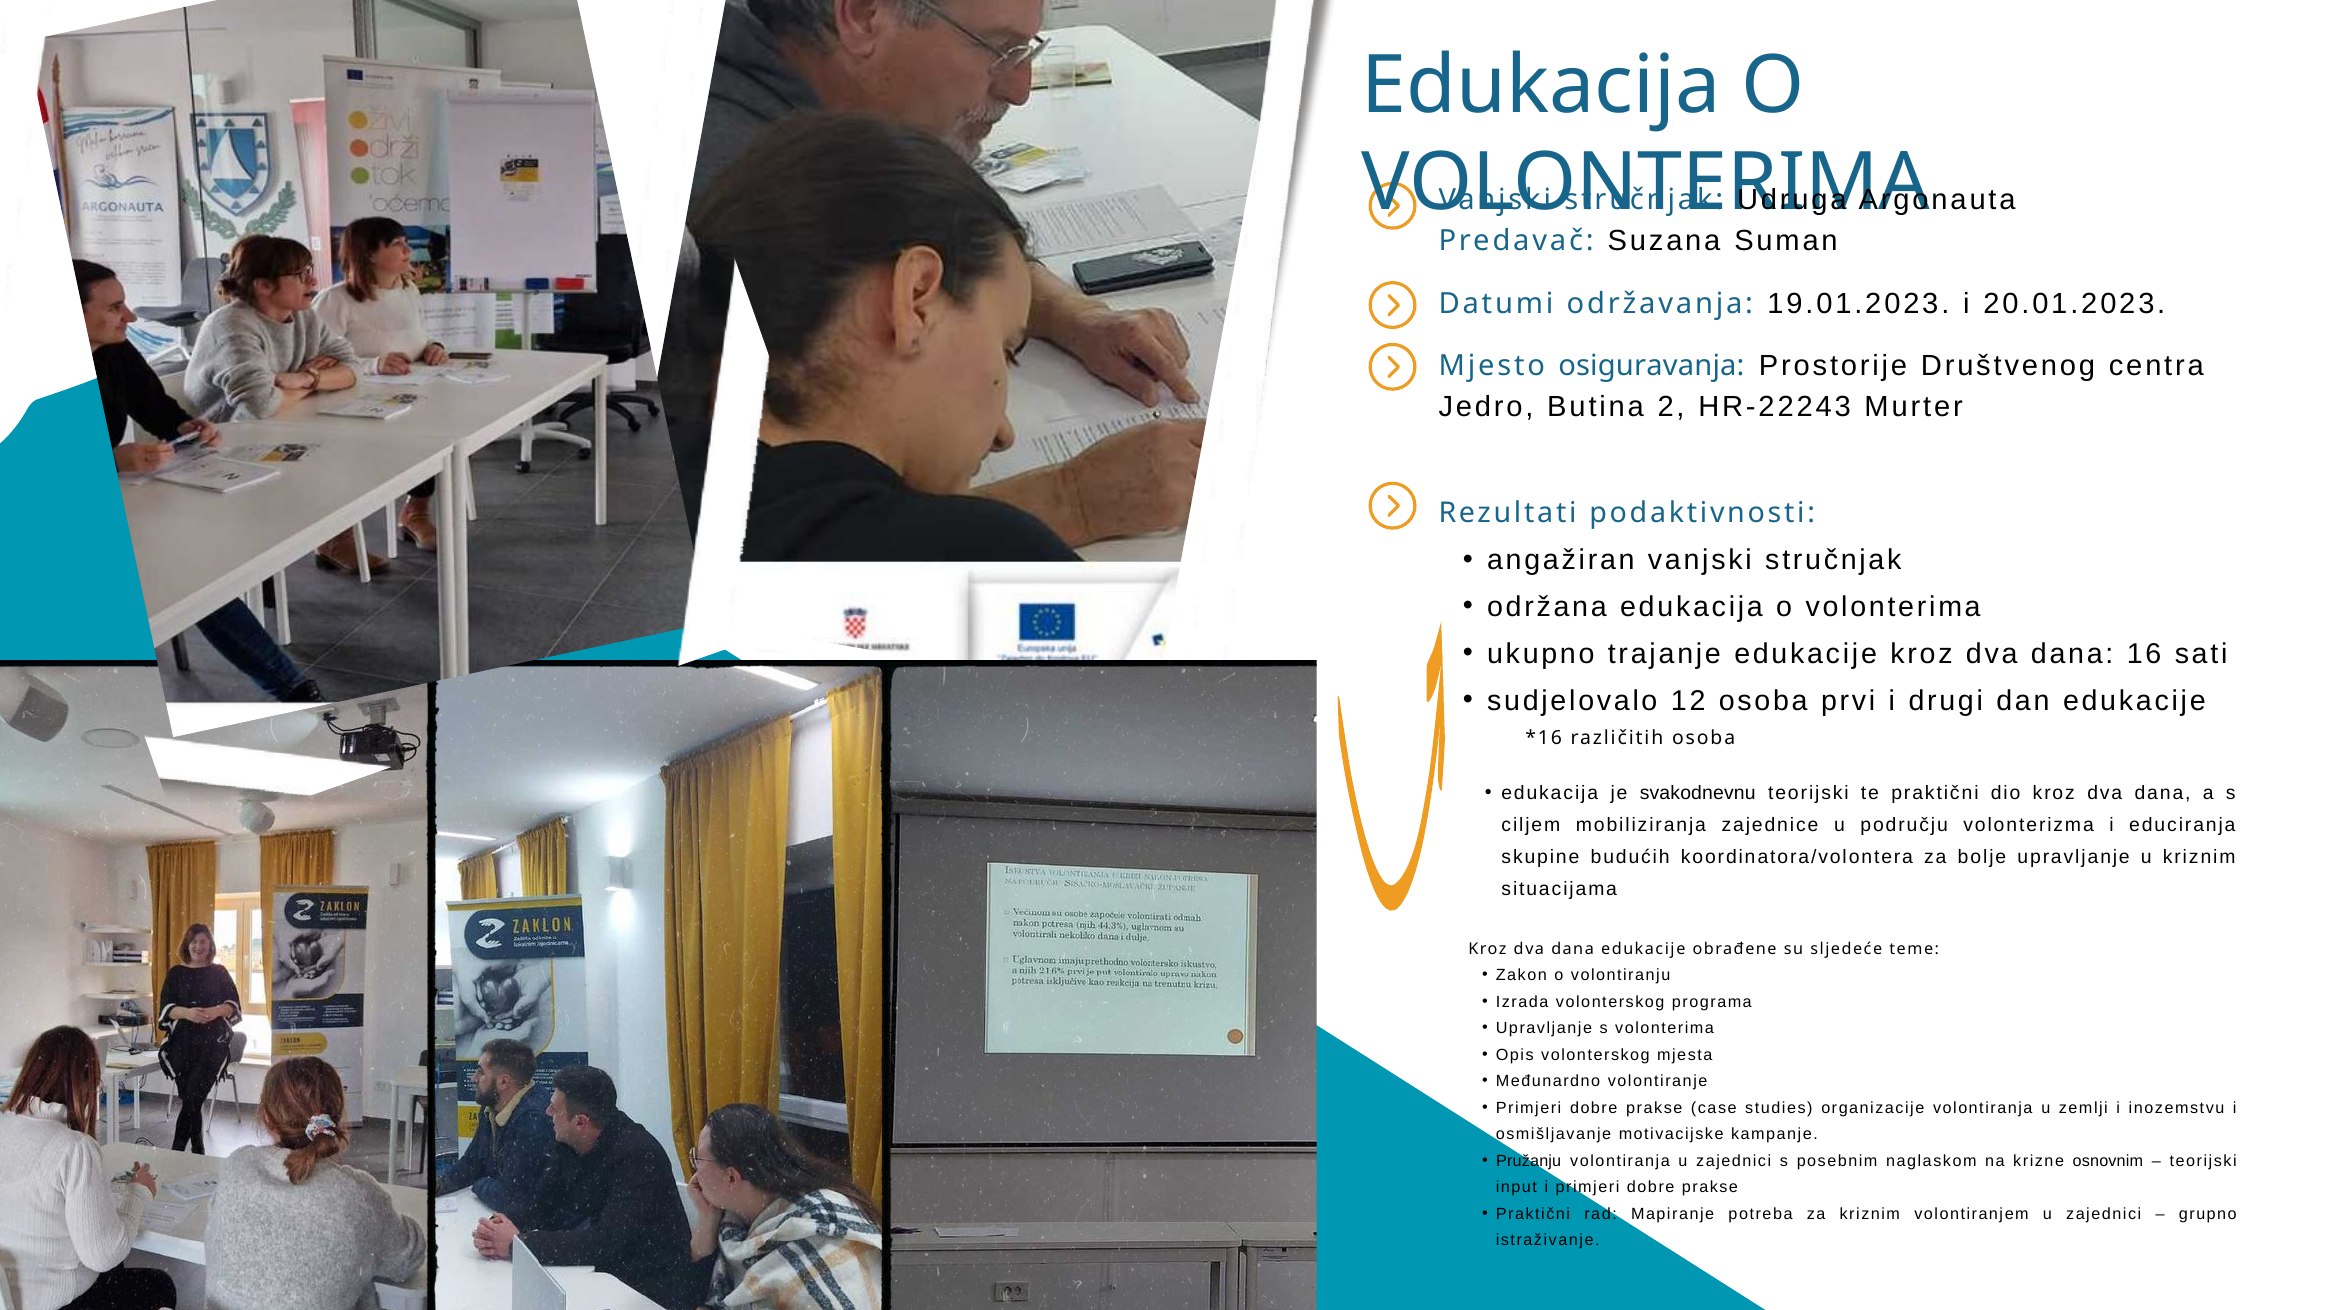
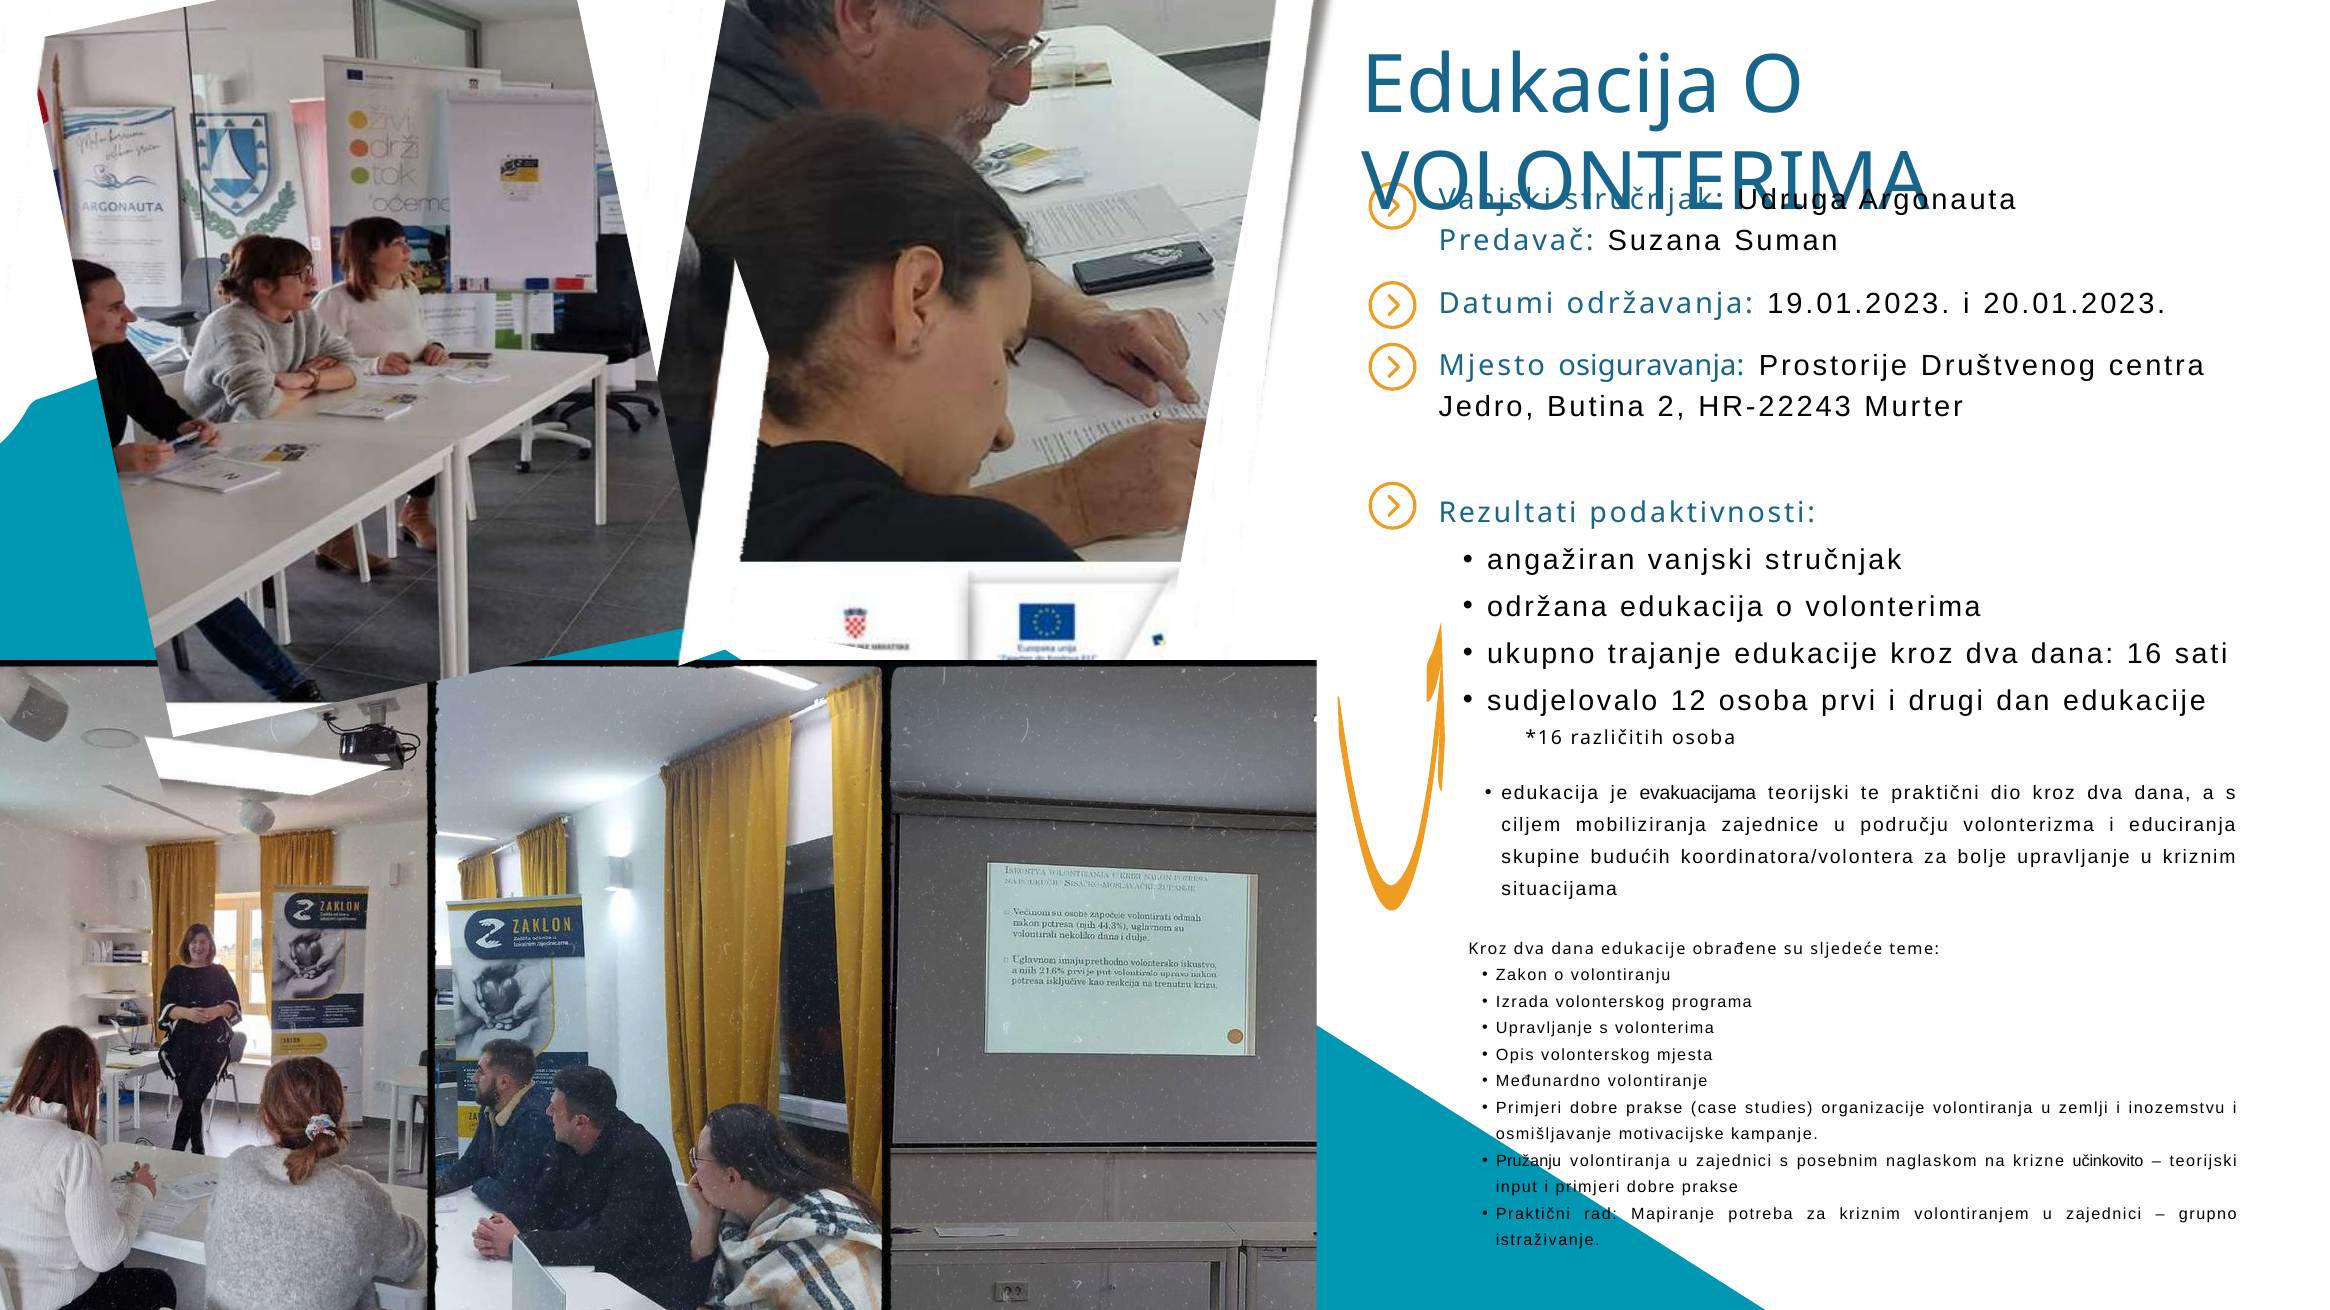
svakodnevnu: svakodnevnu -> evakuacijama (1698, 794)
osnovnim: osnovnim -> učinkovito (2108, 1161)
